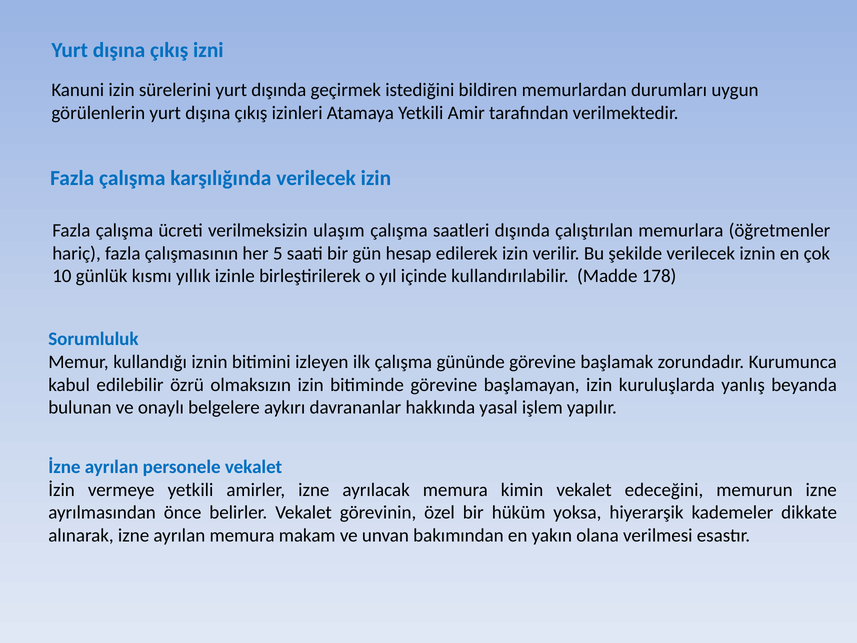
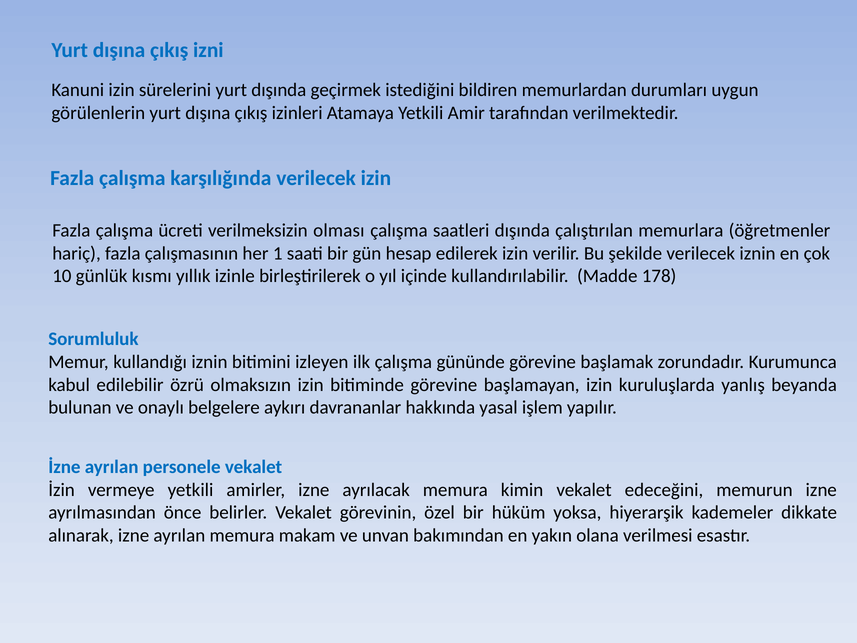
ulaşım: ulaşım -> olması (339, 230)
5: 5 -> 1 (278, 253)
